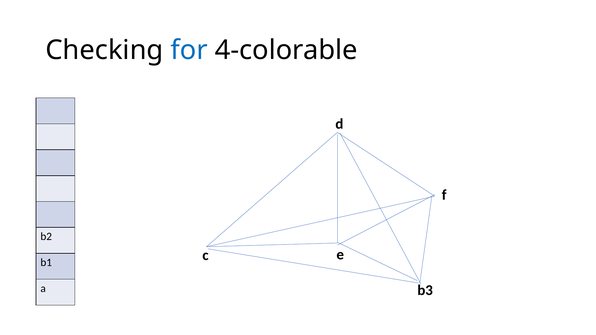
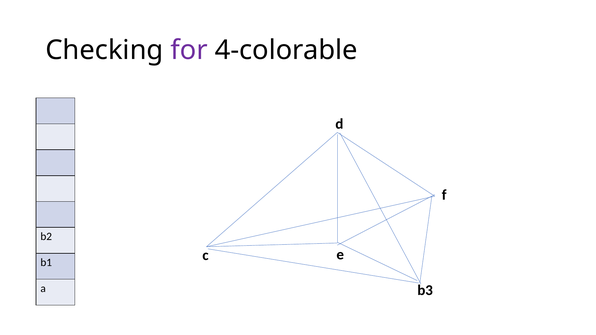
for colour: blue -> purple (189, 50)
